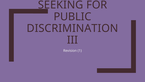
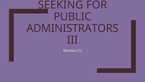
DISCRIMINATION: DISCRIMINATION -> ADMINISTRATORS (73, 28)
